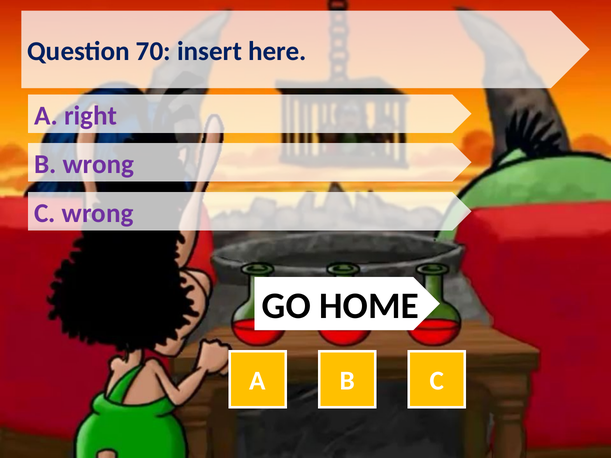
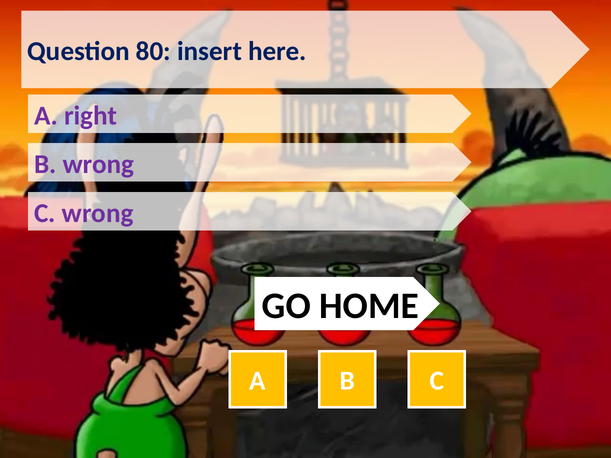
70: 70 -> 80 (153, 51)
